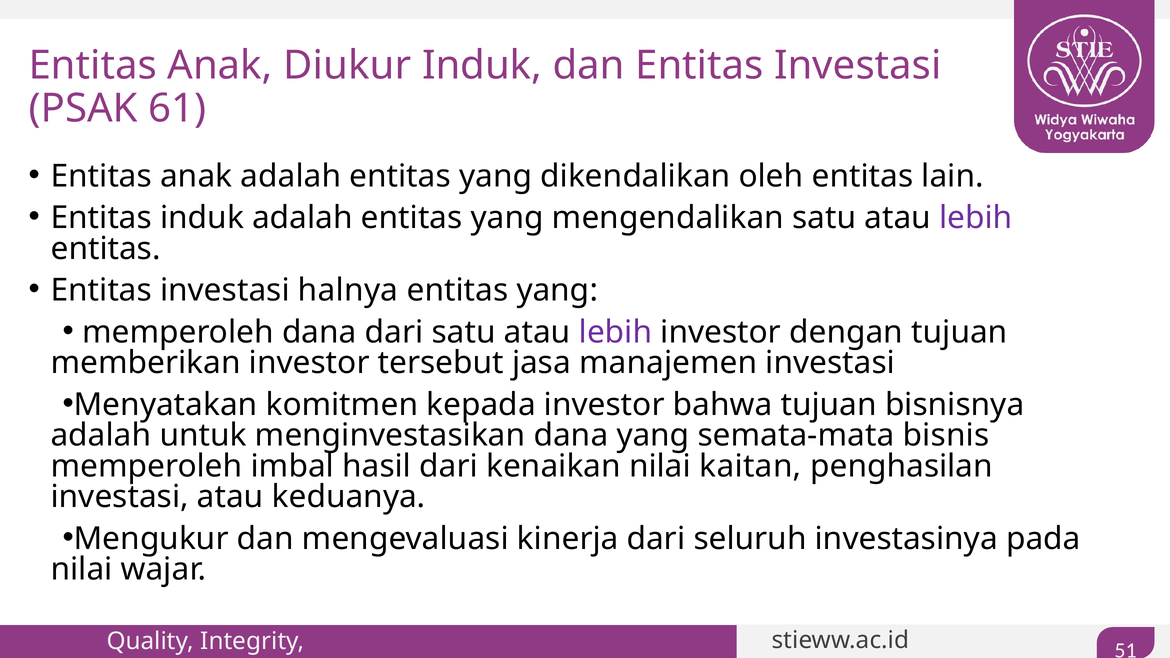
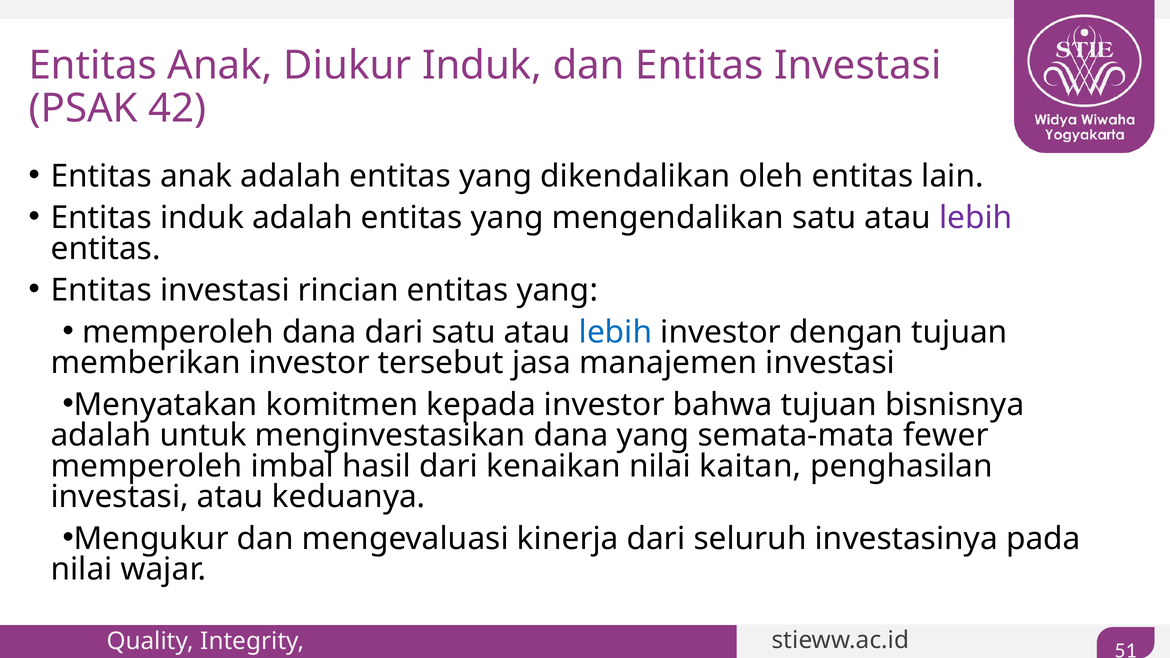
61: 61 -> 42 (177, 109)
halnya: halnya -> rincian (348, 290)
lebih colour: purple -> blue (615, 332)
bisnis: bisnis -> fewer (946, 435)
